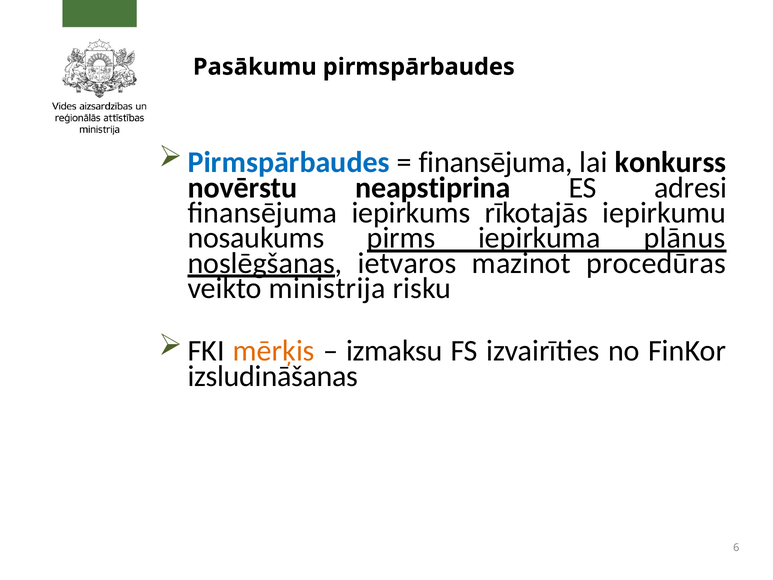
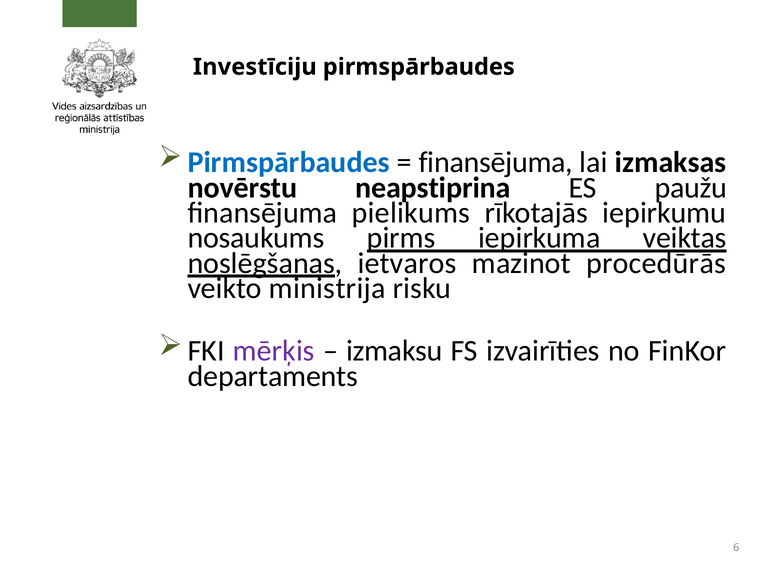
Pasākumu: Pasākumu -> Investīciju (255, 67)
konkurss: konkurss -> izmaksas (671, 162)
adresi: adresi -> paužu (691, 188)
iepirkums: iepirkums -> pielikums (411, 213)
plānus: plānus -> veiktas (685, 238)
procedūras: procedūras -> procedūrās (656, 263)
mērķis colour: orange -> purple (274, 351)
izsludināšanas: izsludināšanas -> departaments (273, 376)
